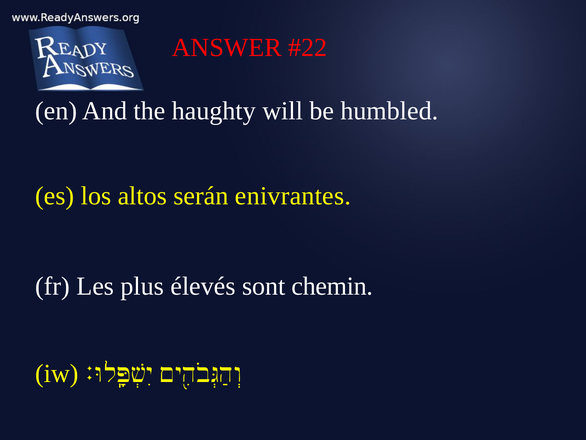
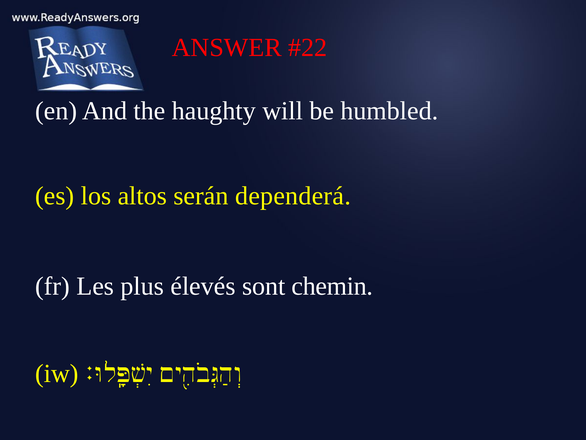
enivrantes: enivrantes -> dependerá (293, 196)
